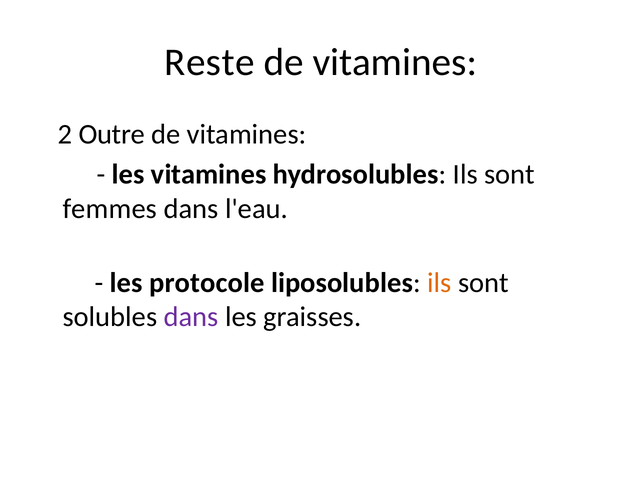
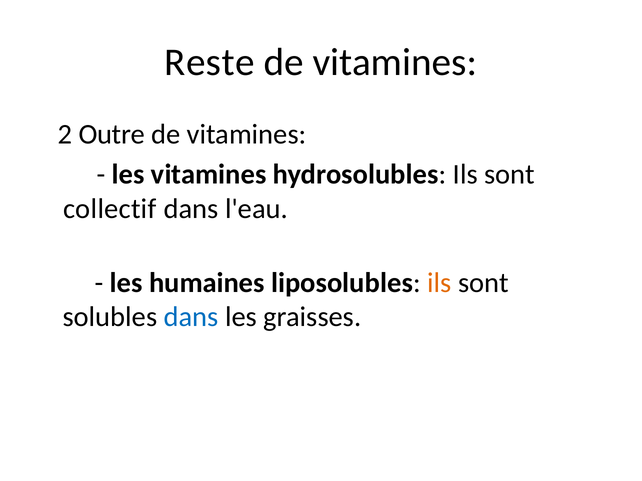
femmes: femmes -> collectif (110, 209)
protocole: protocole -> humaines (207, 283)
dans colour: purple -> blue (191, 317)
